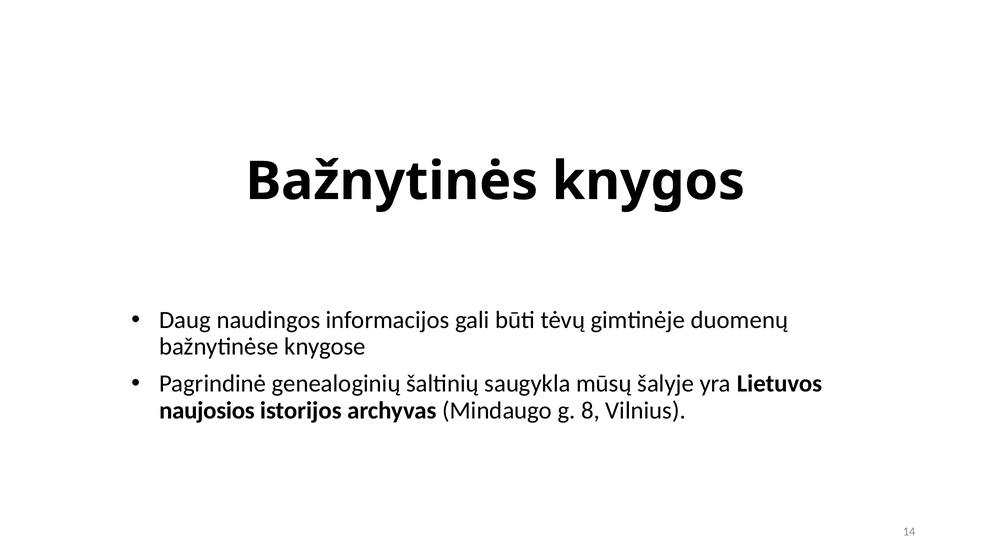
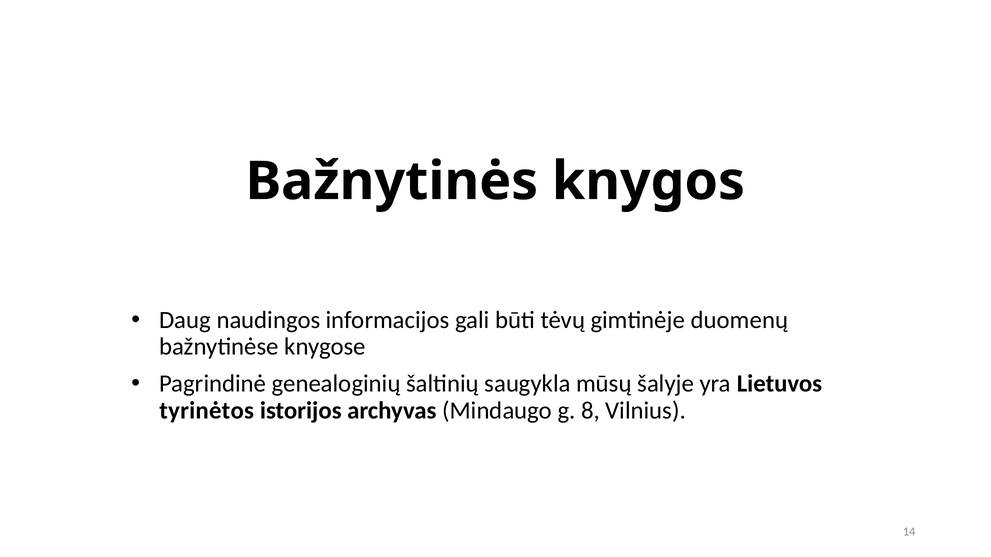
naujosios: naujosios -> tyrinėtos (207, 411)
